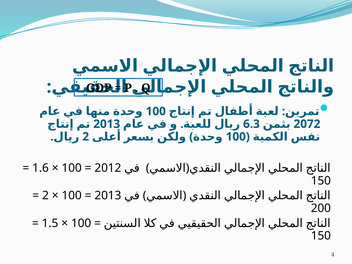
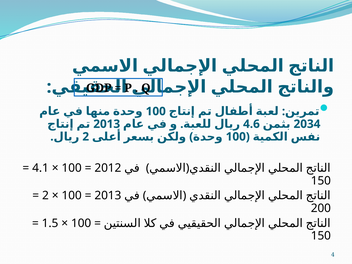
6.3: 6.3 -> 4.6 (251, 124)
2072: 2072 -> 2034 (307, 124)
1.6: 1.6 -> 4.1 (41, 168)
